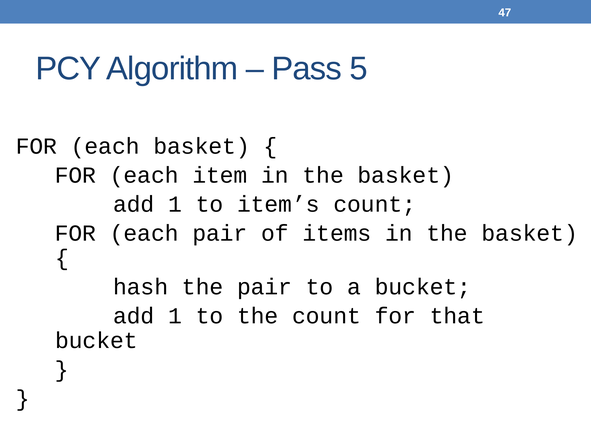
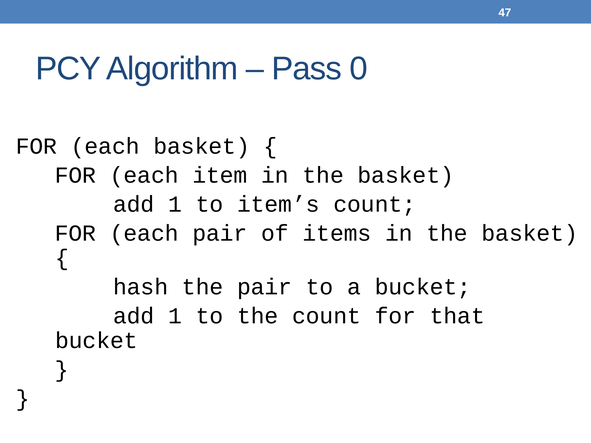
5: 5 -> 0 (359, 69)
